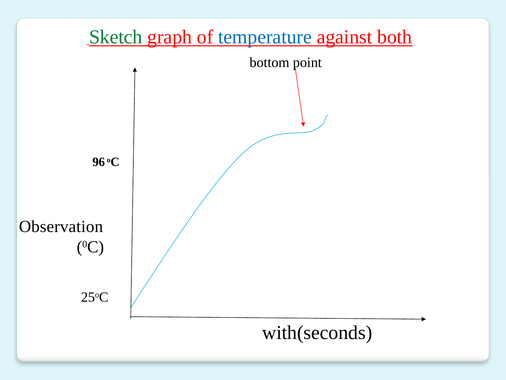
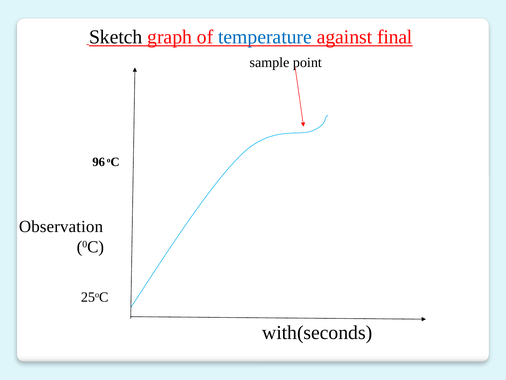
Sketch colour: green -> black (116, 37)
both: both -> final (395, 37)
bottom: bottom -> sample (269, 63)
